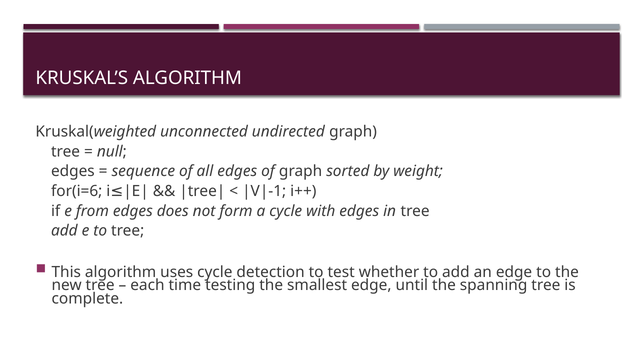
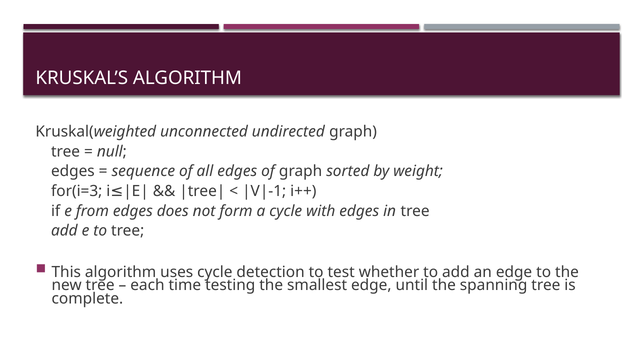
for(i=6: for(i=6 -> for(i=3 (77, 191)
